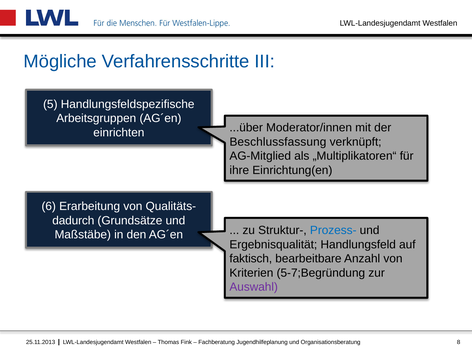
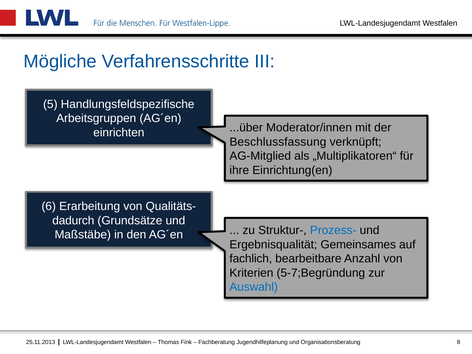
Handlungsfeld: Handlungsfeld -> Gemeinsames (358, 245)
faktisch: faktisch -> fachlich (251, 259)
Auswahl colour: purple -> blue (254, 287)
